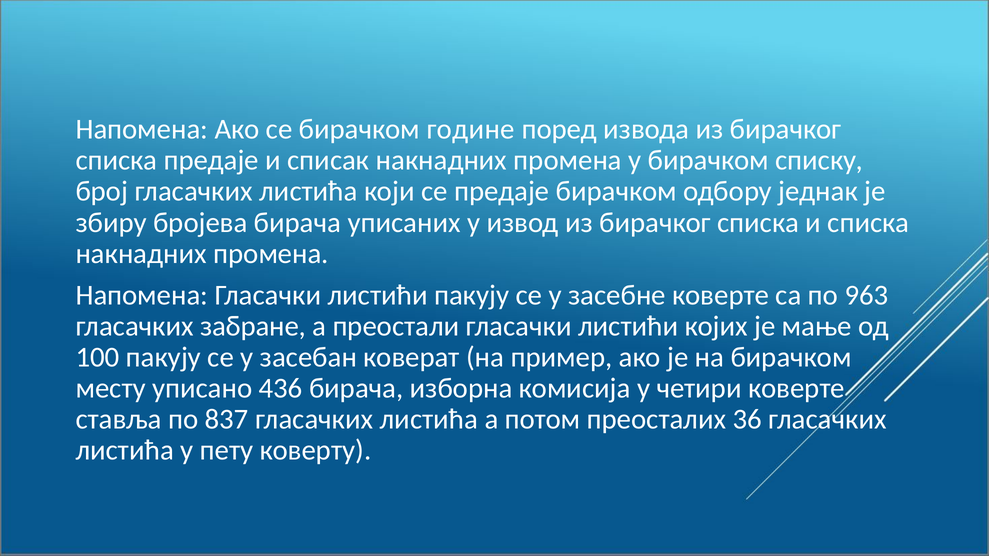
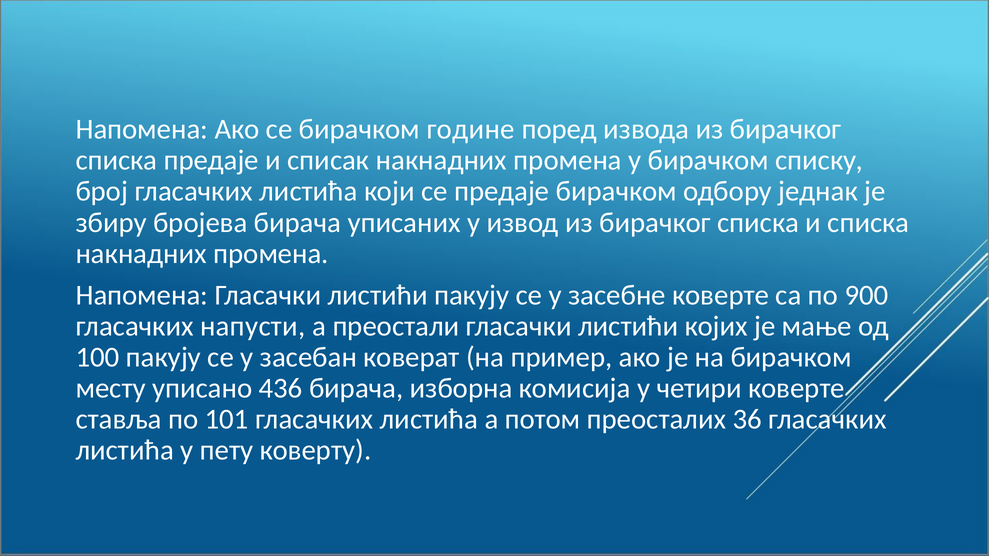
963: 963 -> 900 (866, 295)
забране: забране -> напусти (253, 326)
837: 837 -> 101 (227, 420)
